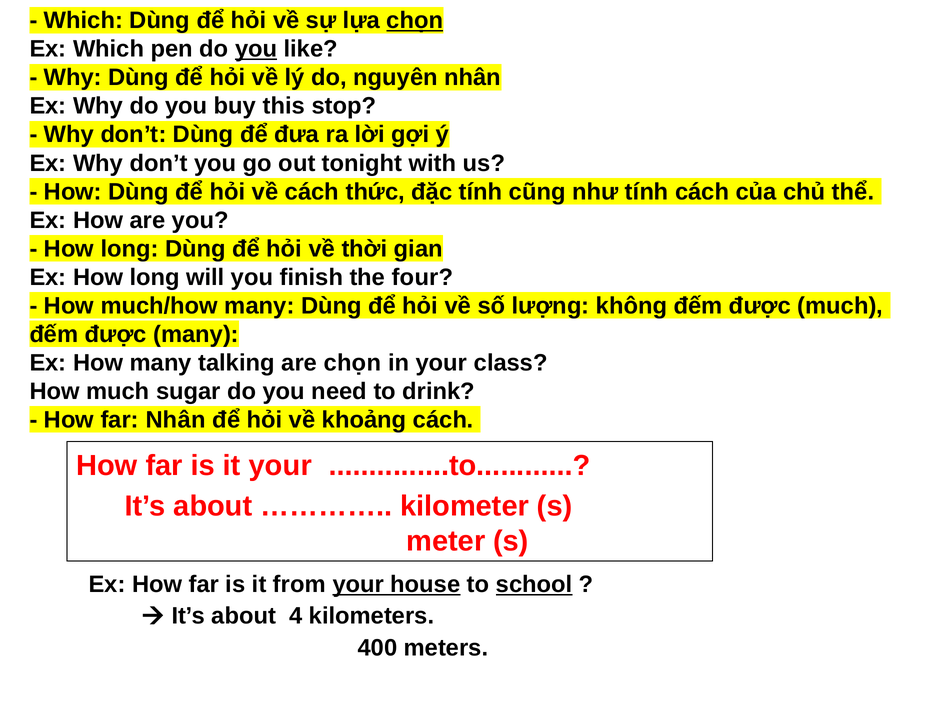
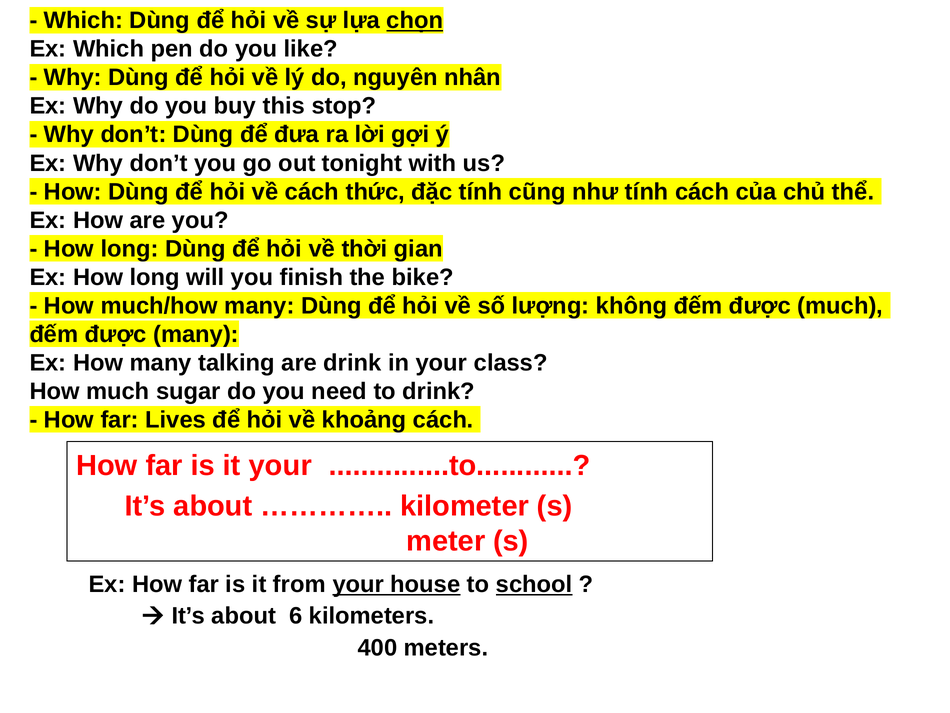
you underline: present -> none (256, 49)
four: four -> bike (423, 277)
are chọn: chọn -> drink (353, 363)
far Nhân: Nhân -> Lives (176, 420)
4: 4 -> 6 (296, 616)
